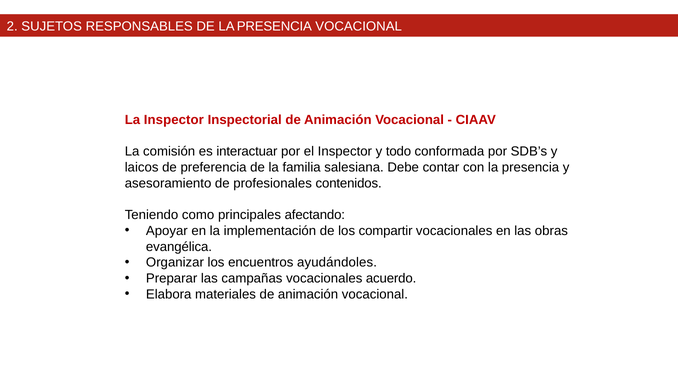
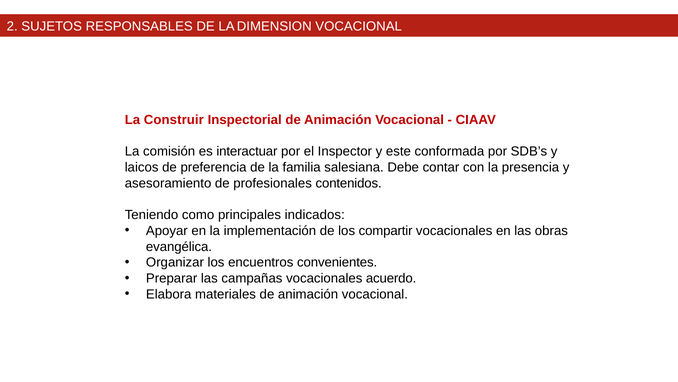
DE LA PRESENCIA: PRESENCIA -> DIMENSION (274, 26)
La Inspector: Inspector -> Construir (174, 120)
todo: todo -> este (398, 151)
afectando: afectando -> indicados (315, 215)
ayudándoles: ayudándoles -> convenientes (337, 262)
